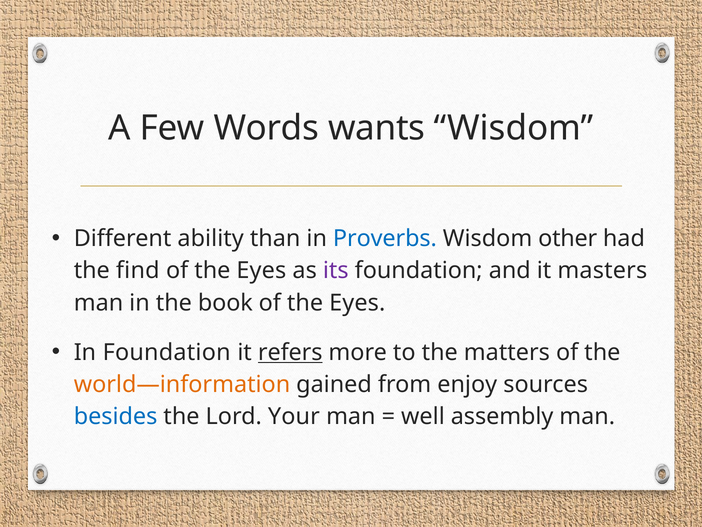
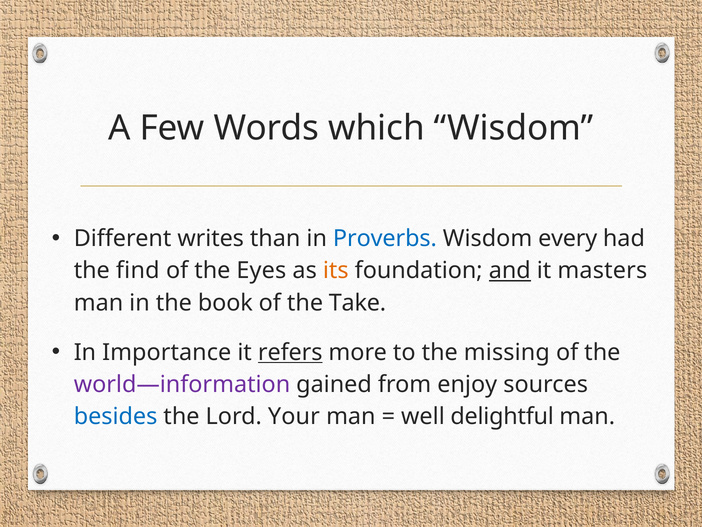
wants: wants -> which (376, 128)
ability: ability -> writes (211, 239)
other: other -> every (568, 239)
its colour: purple -> orange (336, 271)
and underline: none -> present (510, 271)
Eyes: Eyes -> Take (357, 303)
In Foundation: Foundation -> Importance (167, 352)
matters: matters -> missing (507, 352)
world—information colour: orange -> purple (182, 384)
assembly: assembly -> delightful (502, 416)
